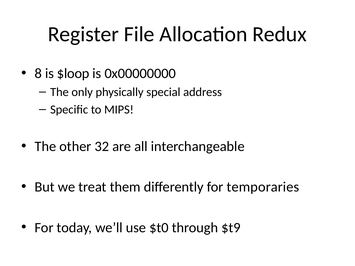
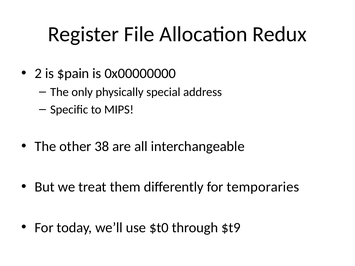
8: 8 -> 2 (38, 73)
$loop: $loop -> $pain (73, 73)
32: 32 -> 38 (102, 146)
